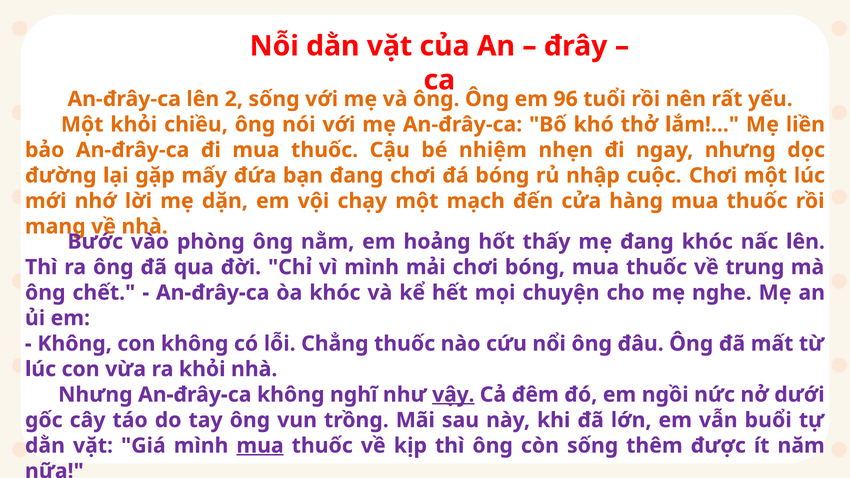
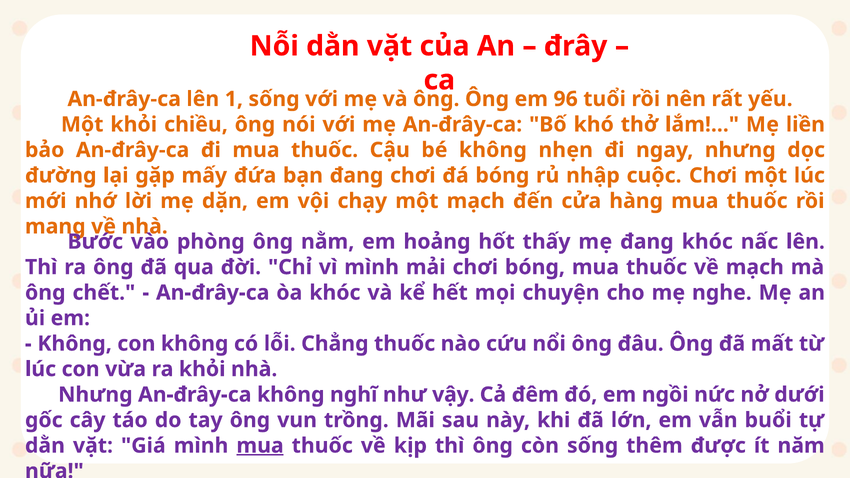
2: 2 -> 1 (234, 99)
bé nhiệm: nhiệm -> không (493, 150)
về trung: trung -> mạch (755, 267)
vậy underline: present -> none (453, 395)
